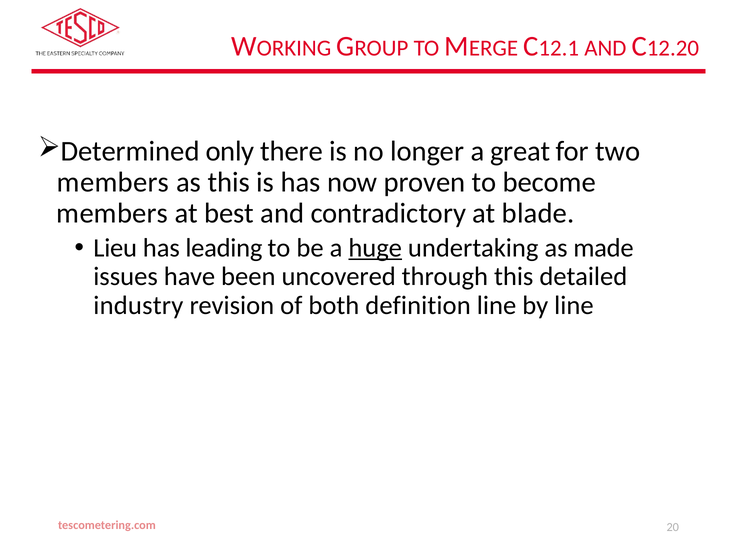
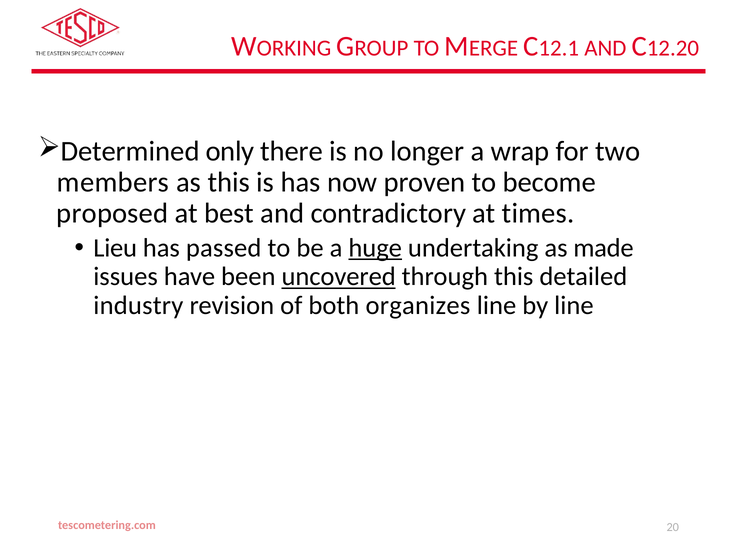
great: great -> wrap (520, 151)
members: members -> proposed (112, 213)
blade: blade -> times (538, 213)
leading: leading -> passed (224, 248)
uncovered underline: none -> present (339, 277)
definition: definition -> organizes (418, 306)
